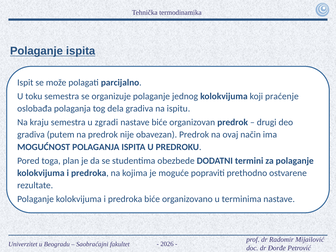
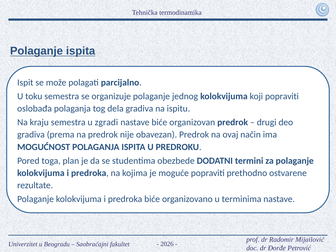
koji praćenje: praćenje -> popraviti (282, 96)
putem: putem -> prema (61, 135)
